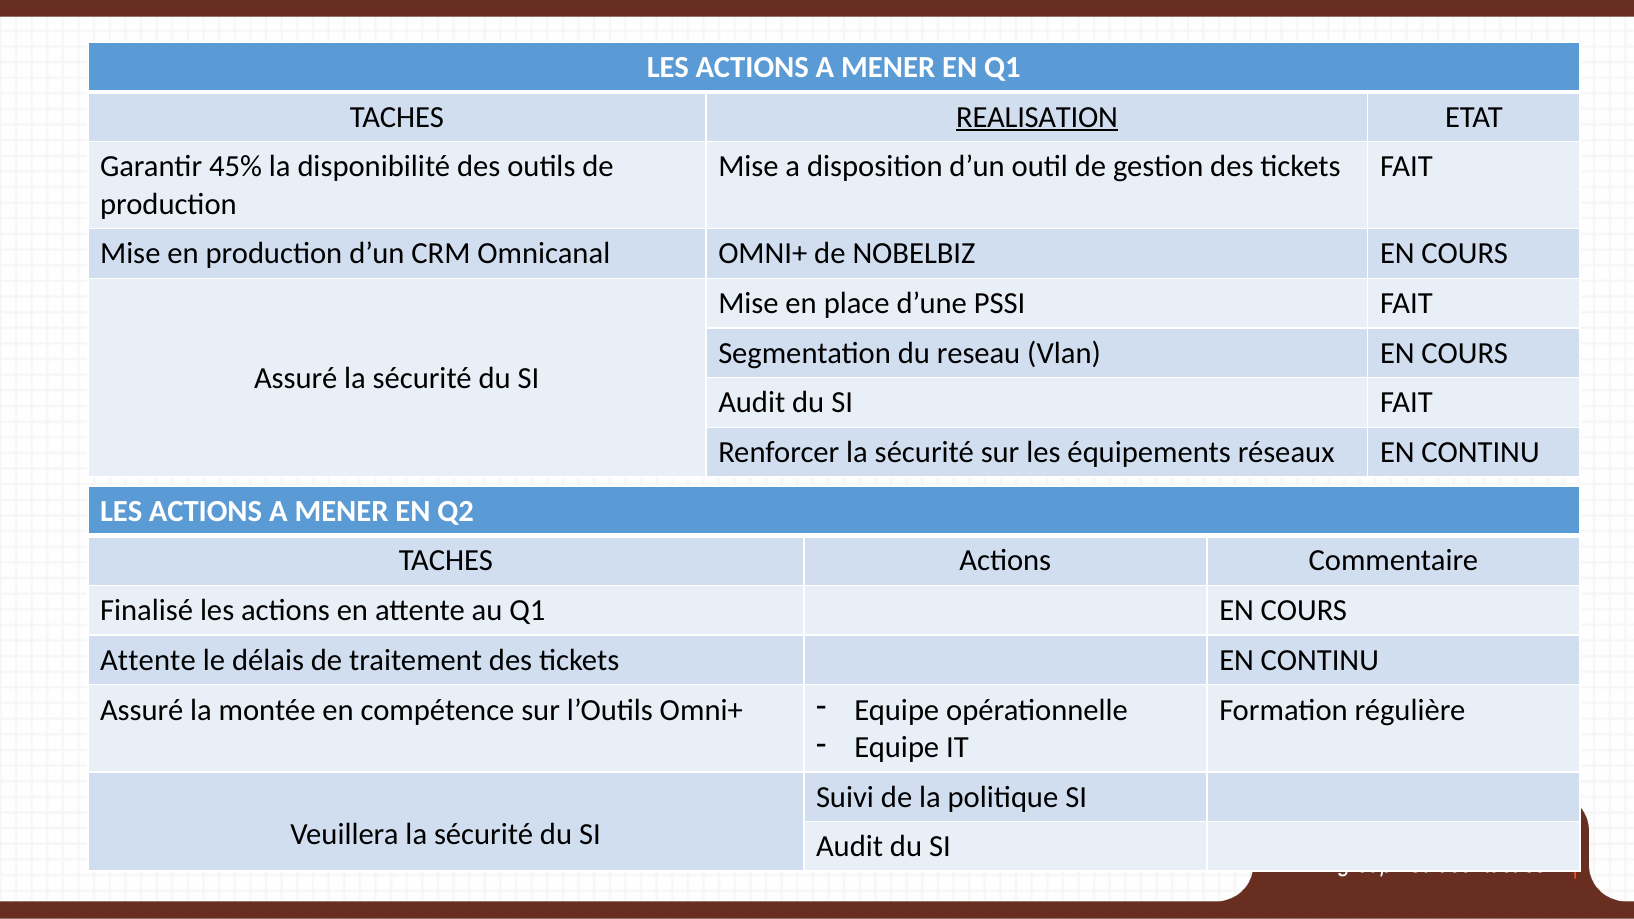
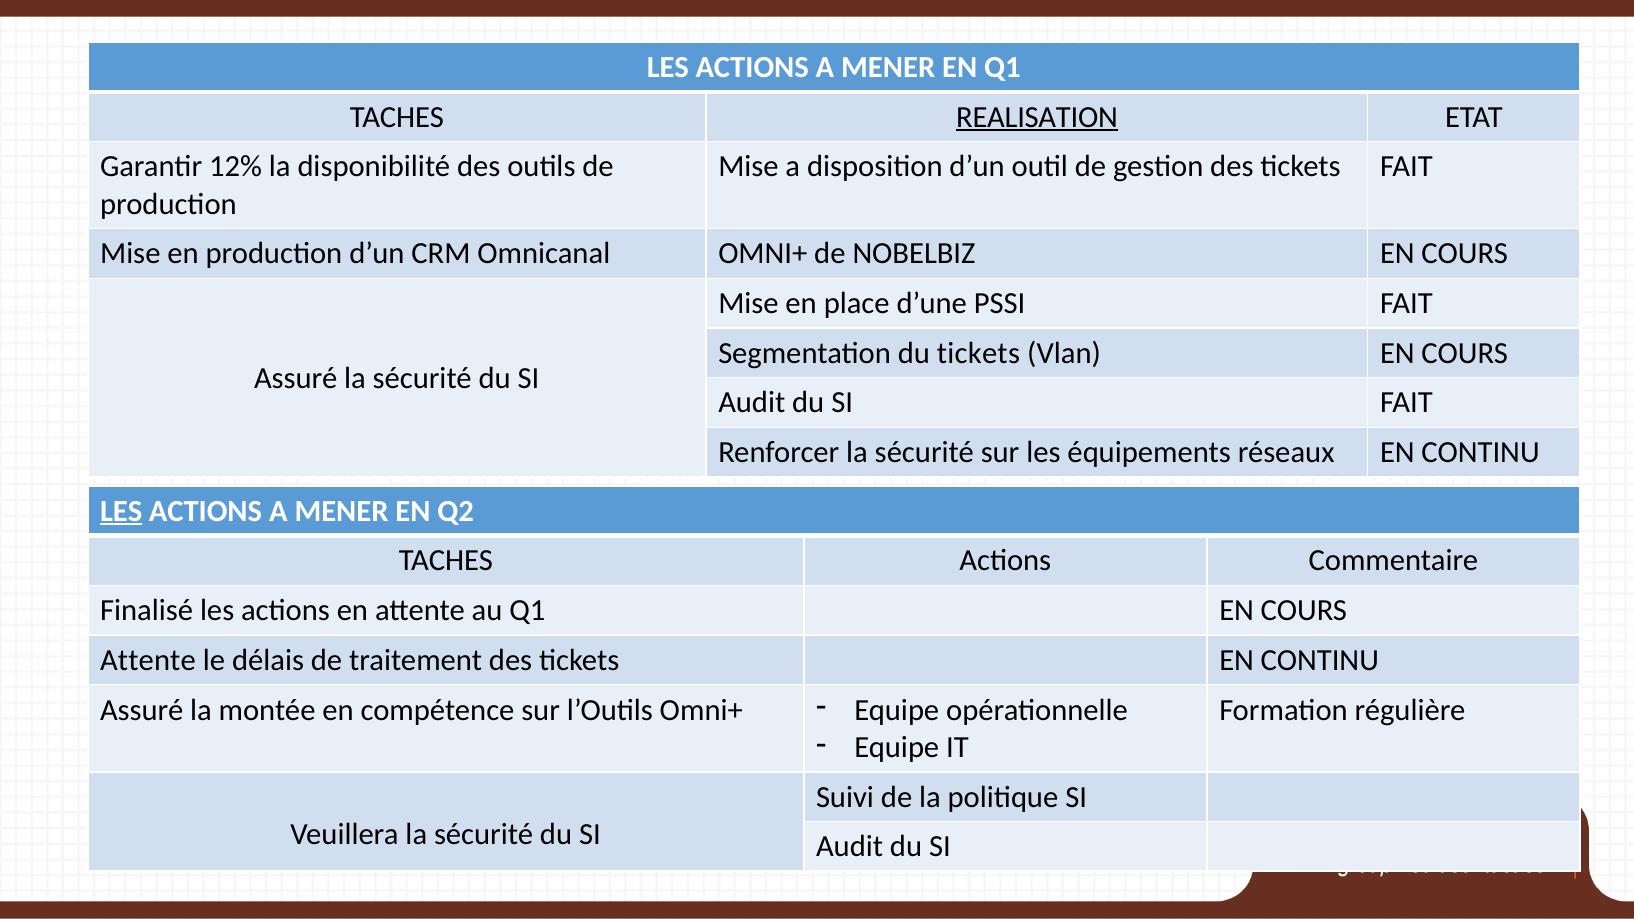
45%: 45% -> 12% (235, 167)
du reseau: reseau -> tickets (978, 353)
LES underline: none -> present (121, 511)
